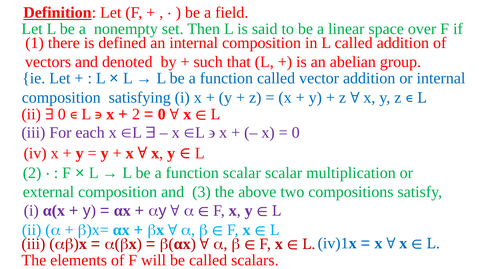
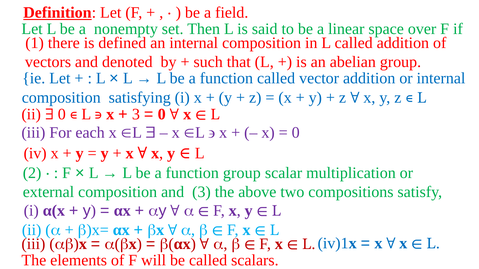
2: 2 -> 3 (136, 115)
function scalar: scalar -> group (242, 173)
